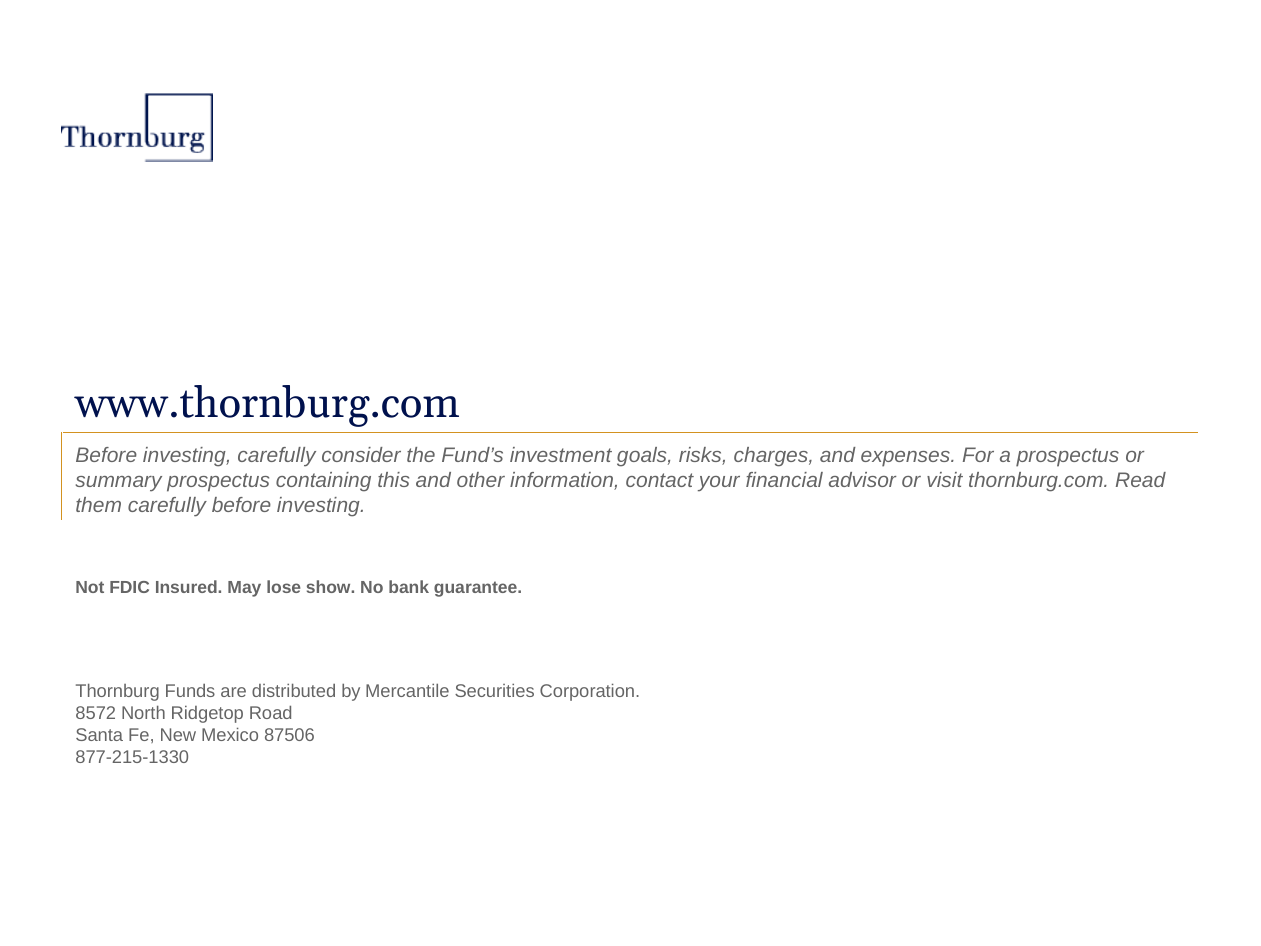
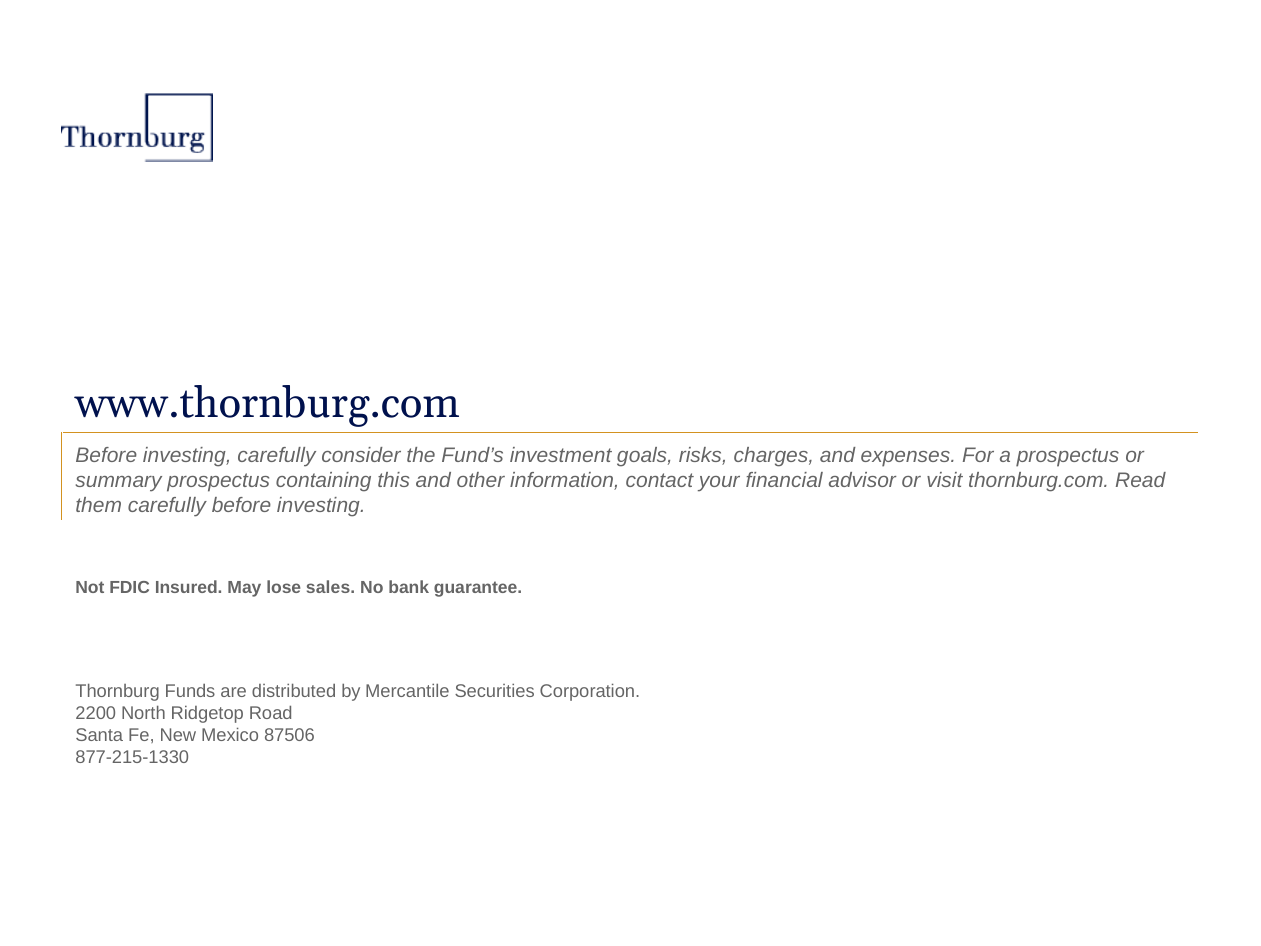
show: show -> sales (331, 587)
8572: 8572 -> 2200 (96, 713)
